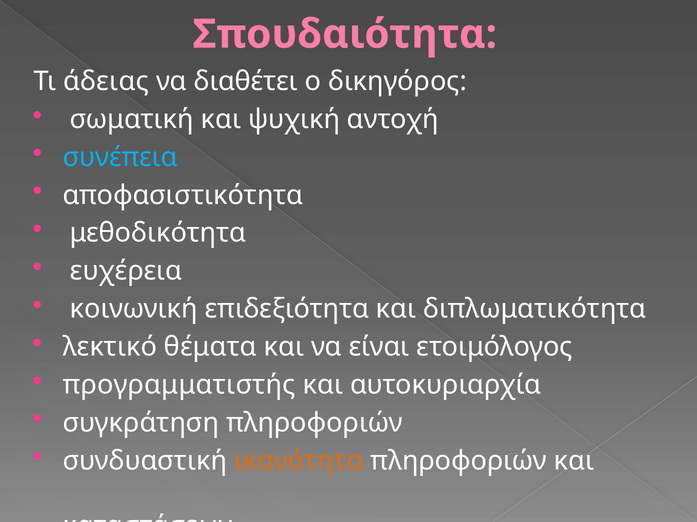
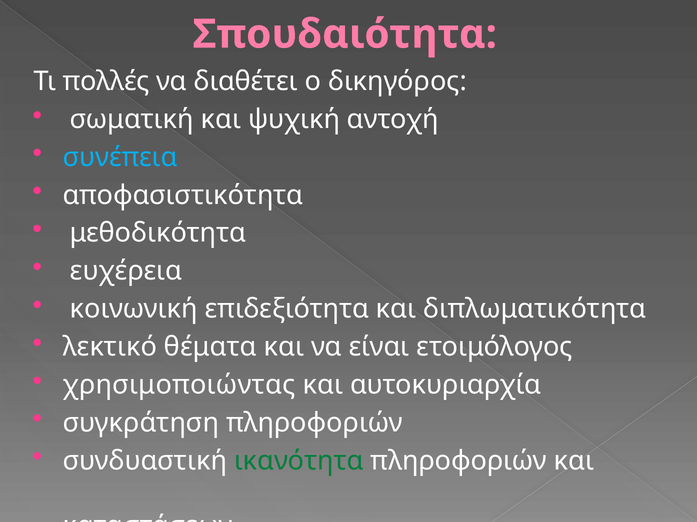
άδειας: άδειας -> πολλές (106, 81)
προγραμματιστής: προγραμματιστής -> χρησιμοποιώντας (179, 385)
ικανότητα colour: orange -> green (299, 461)
